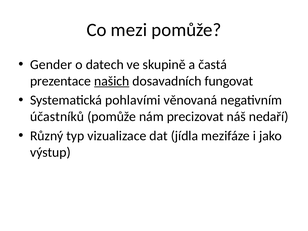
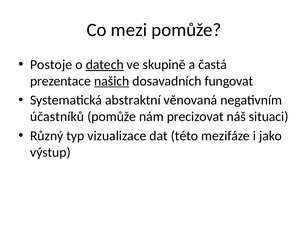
Gender: Gender -> Postoje (51, 65)
datech underline: none -> present (105, 65)
pohlavími: pohlavími -> abstraktní (133, 100)
nedaří: nedaří -> situaci (269, 117)
jídla: jídla -> této (184, 136)
